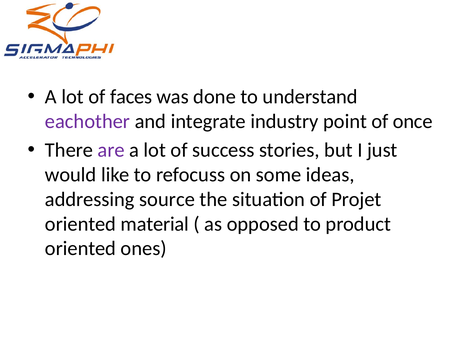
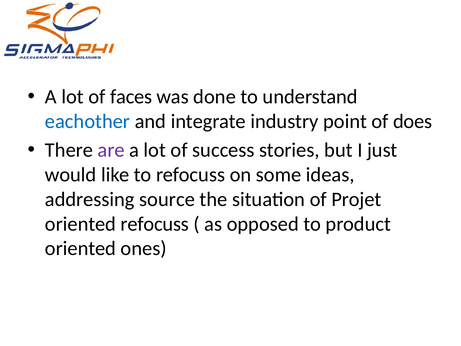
eachother colour: purple -> blue (88, 121)
once: once -> does (413, 121)
oriented material: material -> refocuss (155, 224)
